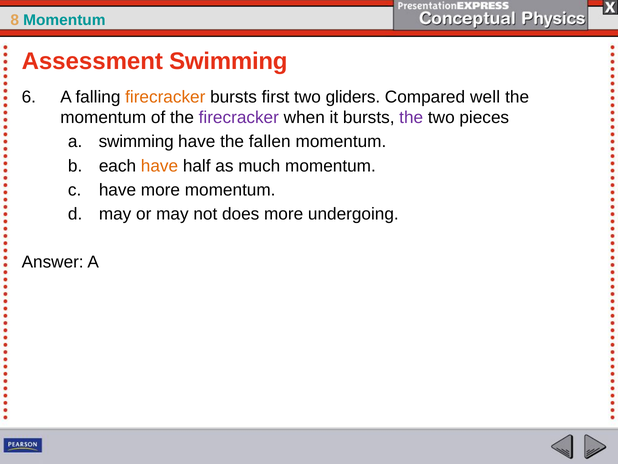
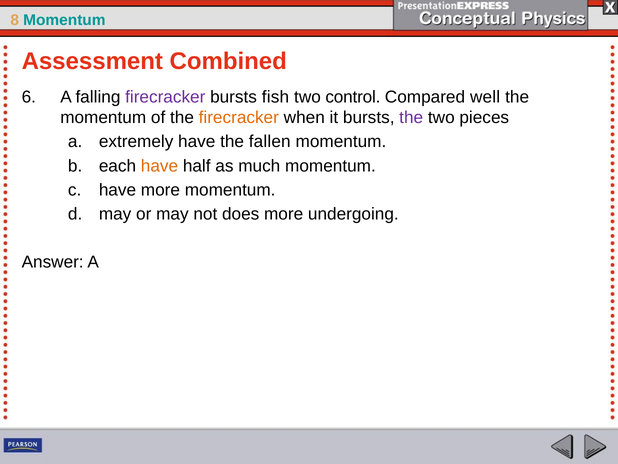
Assessment Swimming: Swimming -> Combined (228, 61)
firecracker colour: orange -> purple (165, 97)
first: first -> fish (275, 97)
gliders: gliders -> control (353, 97)
firecracker colour: purple -> orange (239, 118)
a swimming: swimming -> extremely (136, 142)
